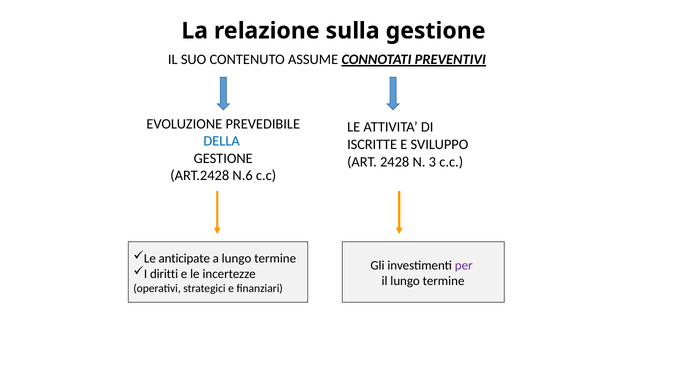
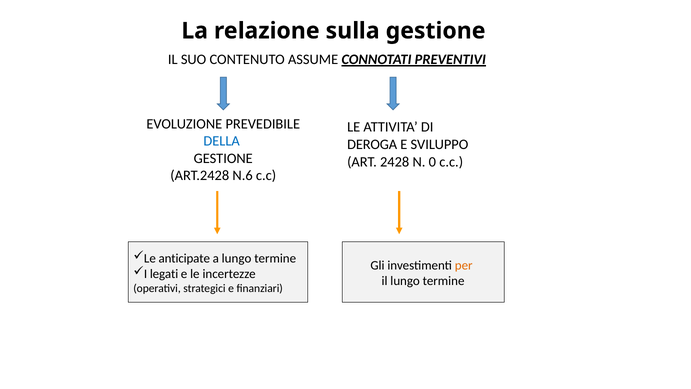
ISCRITTE: ISCRITTE -> DEROGA (372, 144)
3: 3 -> 0 (432, 162)
per colour: purple -> orange (464, 265)
diritti: diritti -> legati (164, 274)
